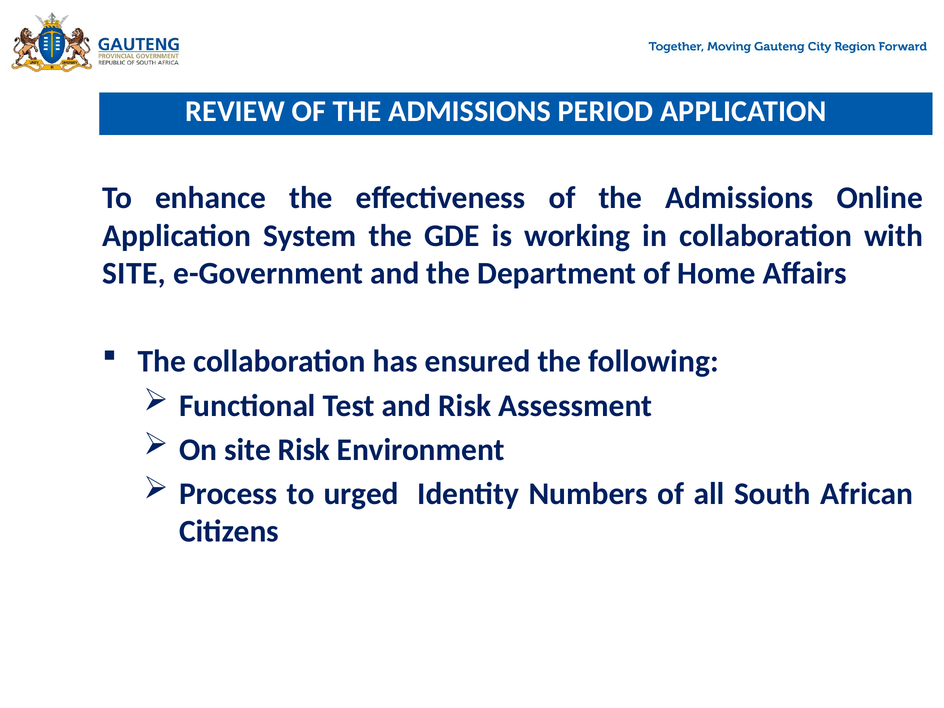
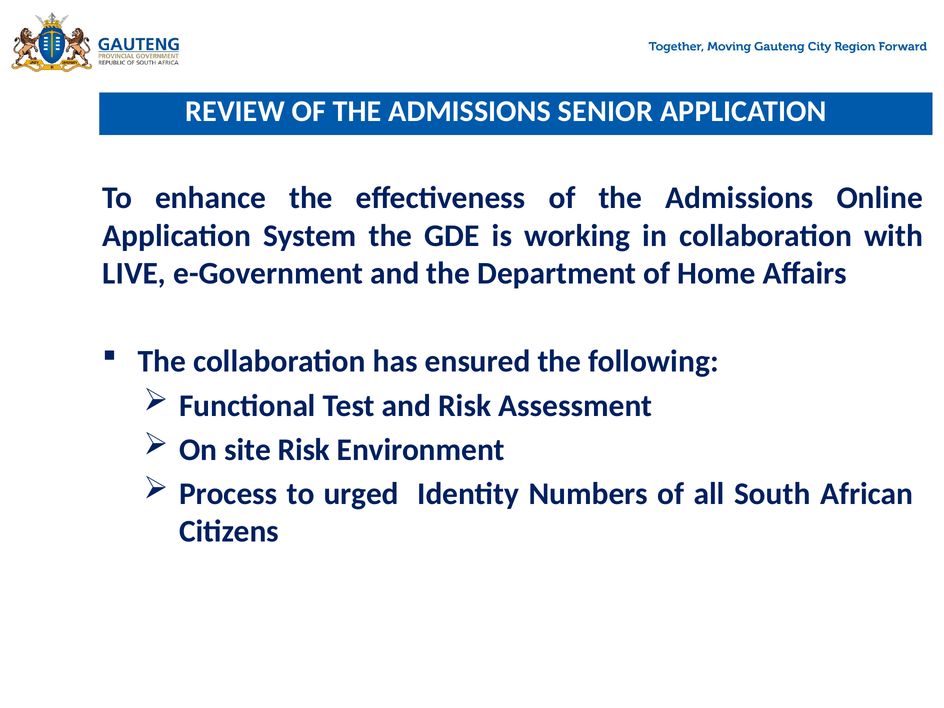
PERIOD: PERIOD -> SENIOR (605, 111)
SITE: SITE -> LIVE (134, 274)
